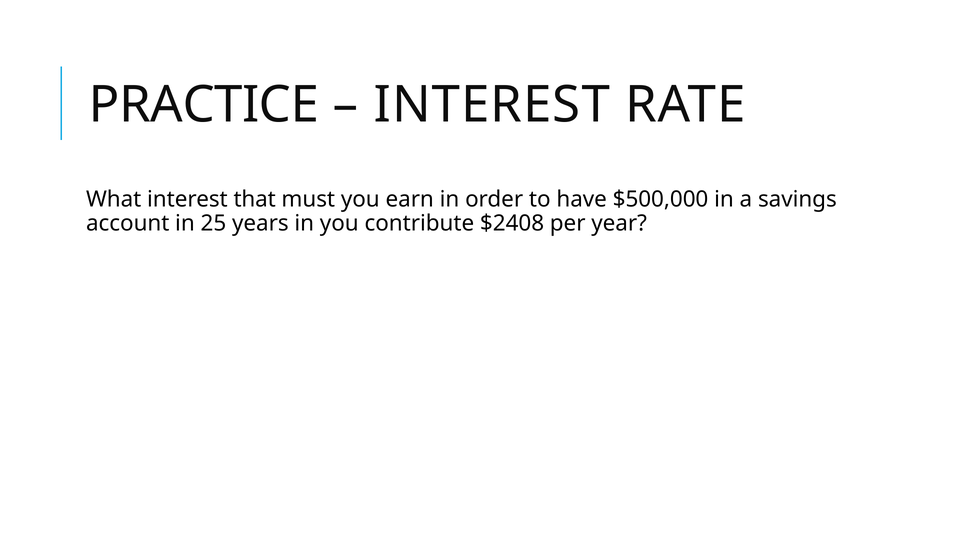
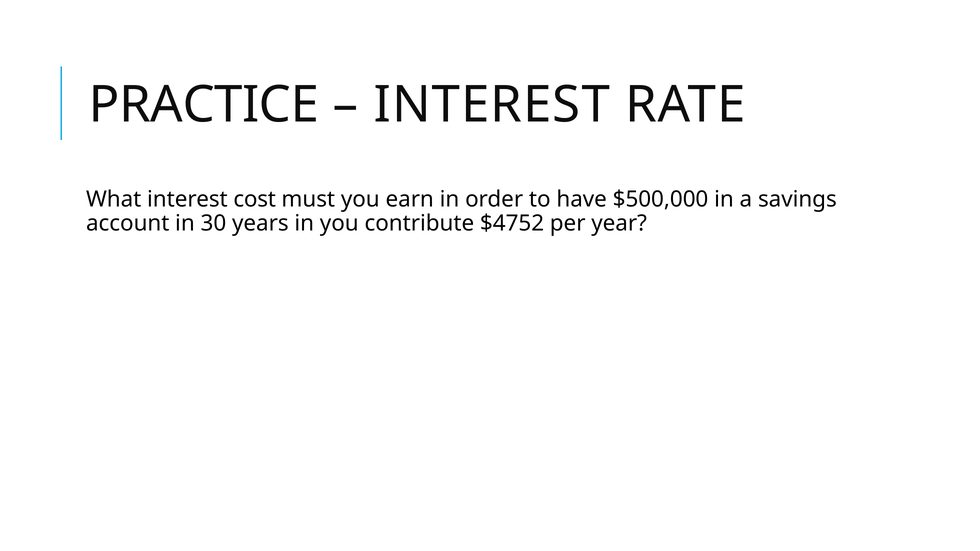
that: that -> cost (255, 199)
25: 25 -> 30 (213, 224)
$2408: $2408 -> $4752 (512, 224)
